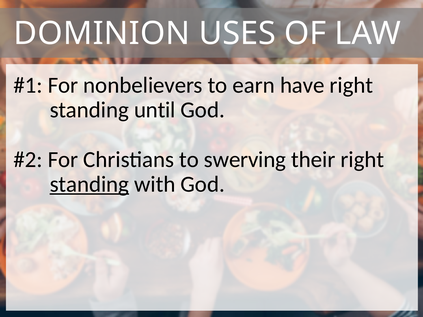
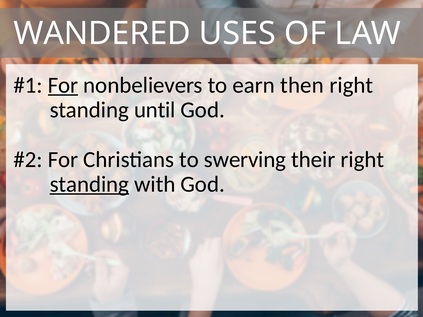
DOMINION: DOMINION -> WANDERED (102, 34)
For underline: none -> present (63, 85)
have: have -> then (302, 85)
